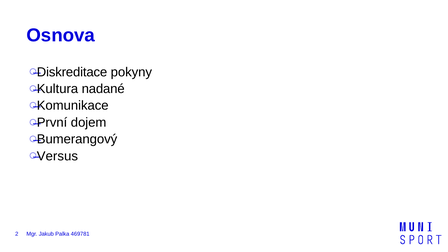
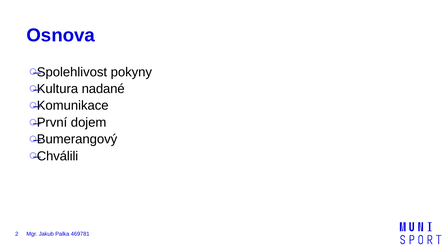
Diskreditace: Diskreditace -> Spolehlivost (72, 72)
Versus: Versus -> Chválili (58, 156)
